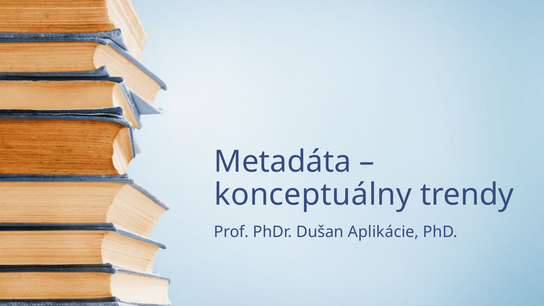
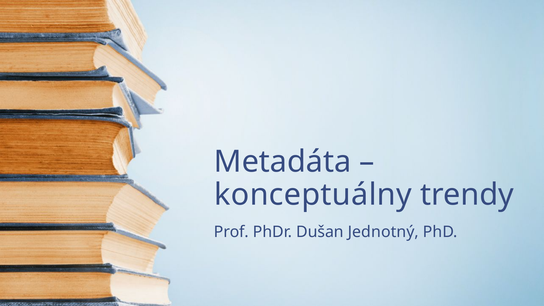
Aplikácie: Aplikácie -> Jednotný (383, 232)
